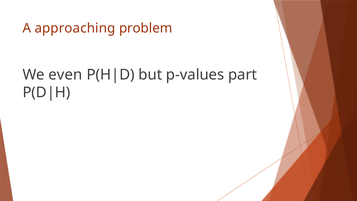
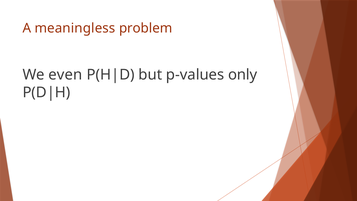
approaching: approaching -> meaningless (75, 28)
part: part -> only (243, 75)
